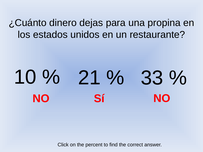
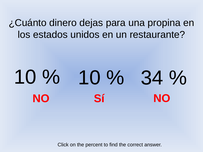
21: 21 -> 10 (89, 78)
33: 33 -> 34 (152, 78)
